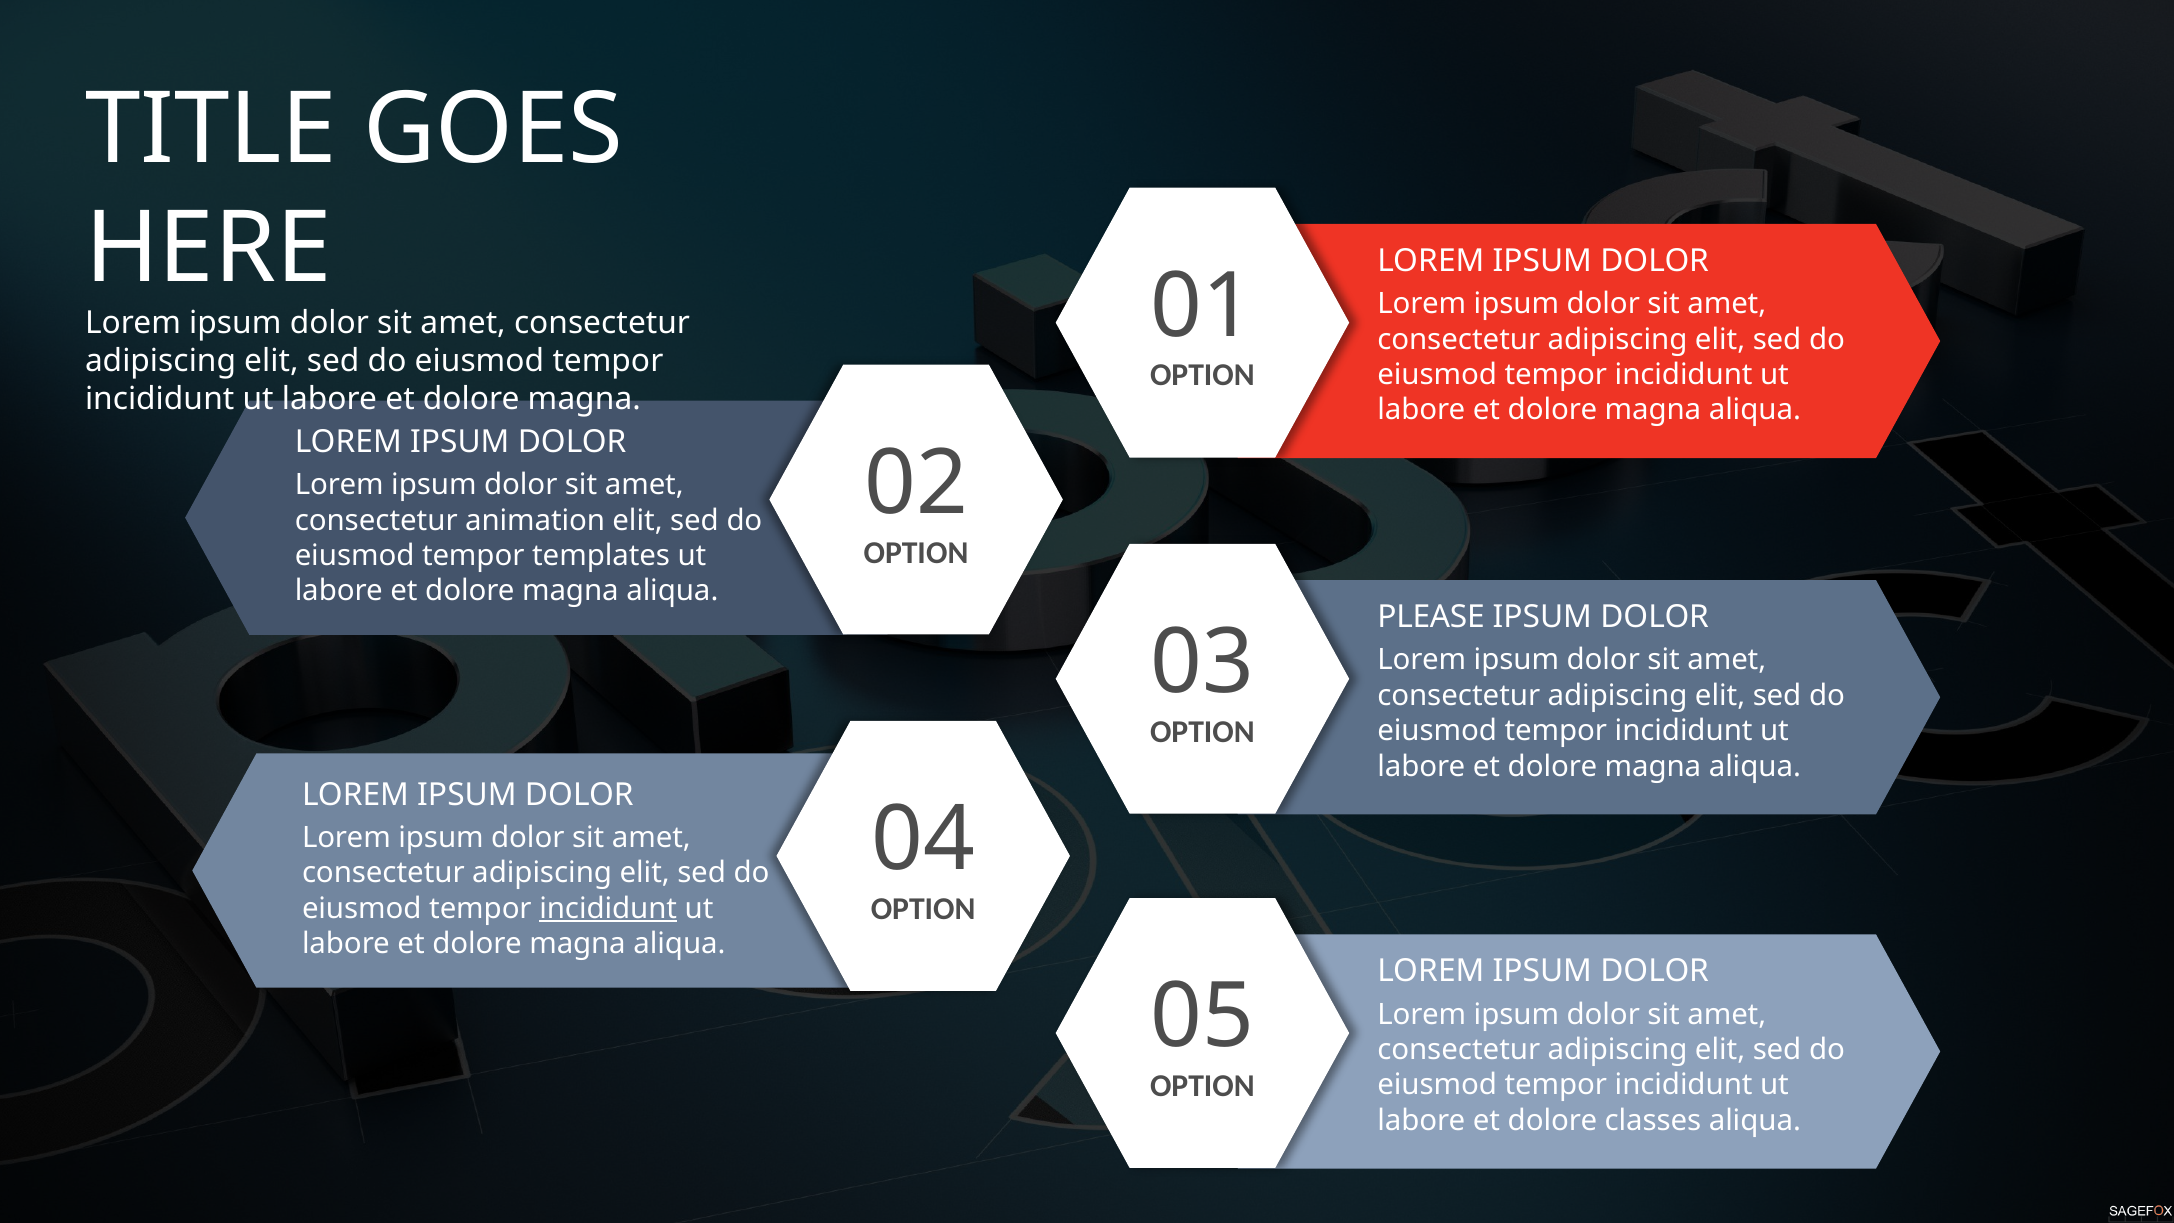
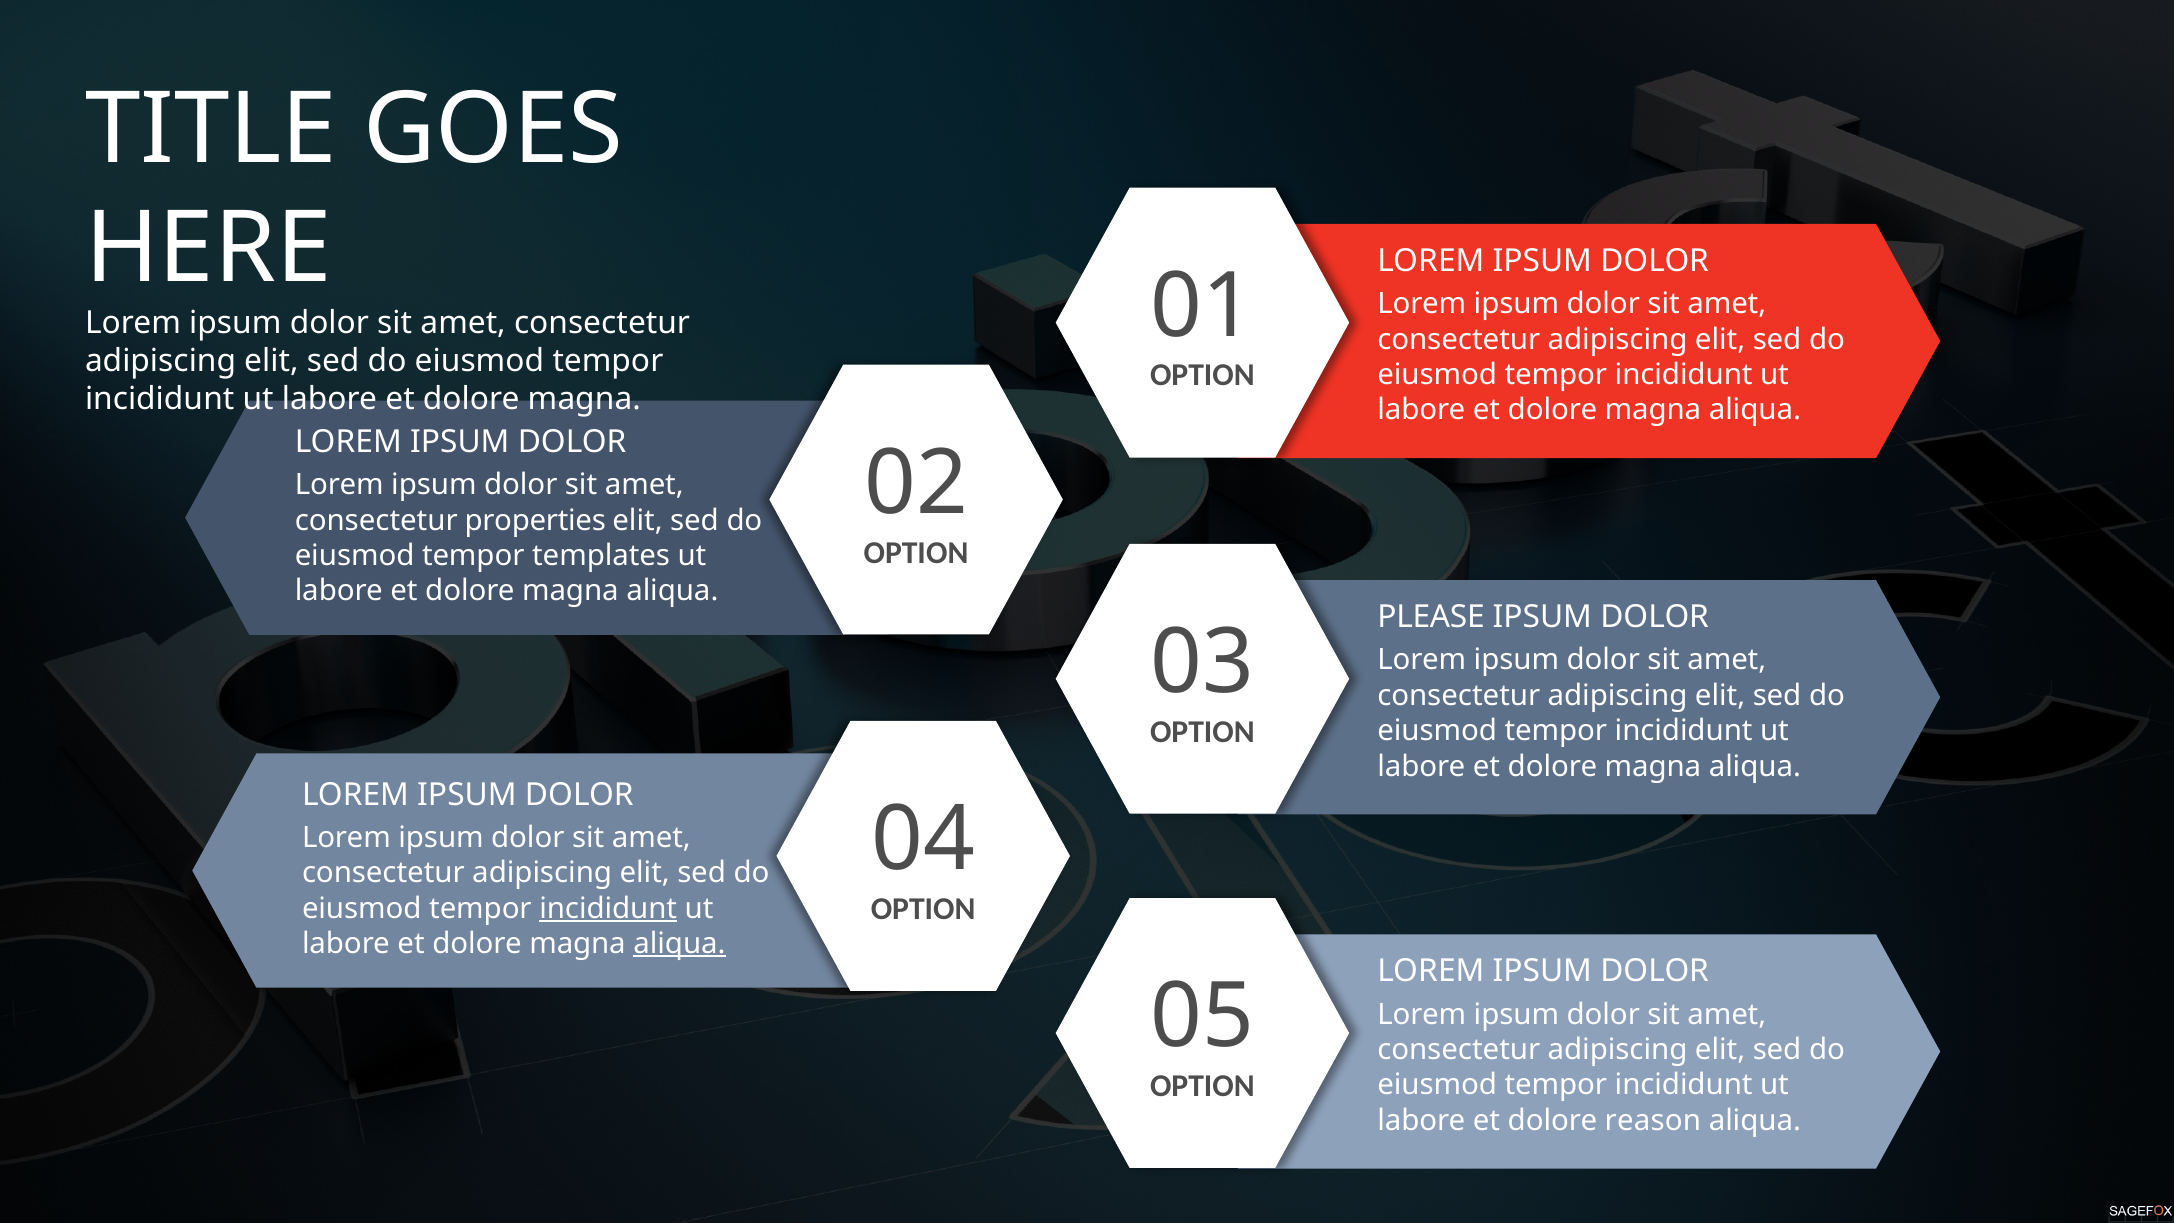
animation: animation -> properties (535, 520)
aliqua underline: none -> present (679, 944)
classes: classes -> reason (1653, 1120)
